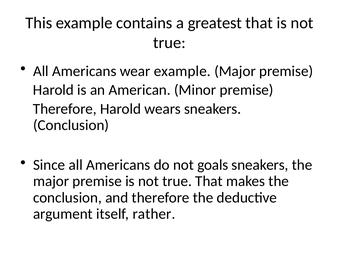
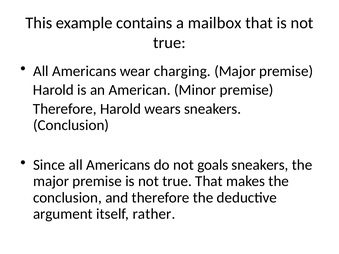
greatest: greatest -> mailbox (215, 23)
wear example: example -> charging (182, 71)
